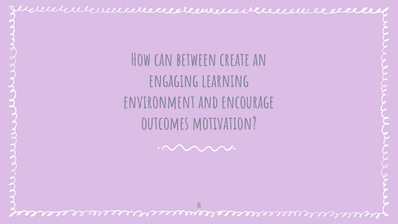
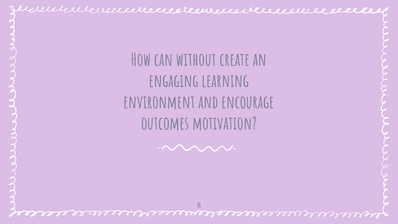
between: between -> without (196, 60)
